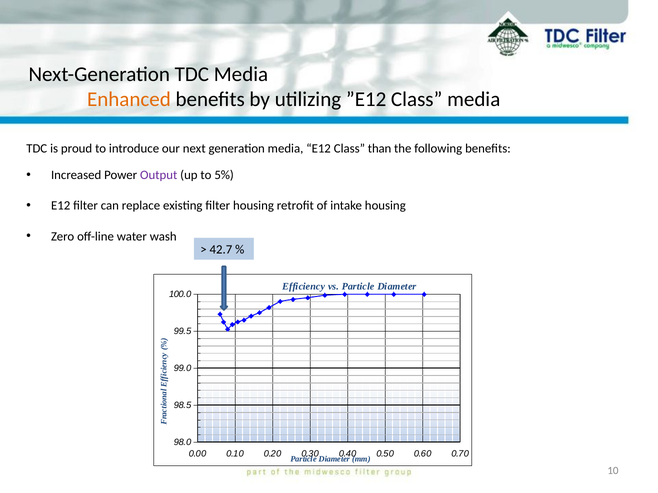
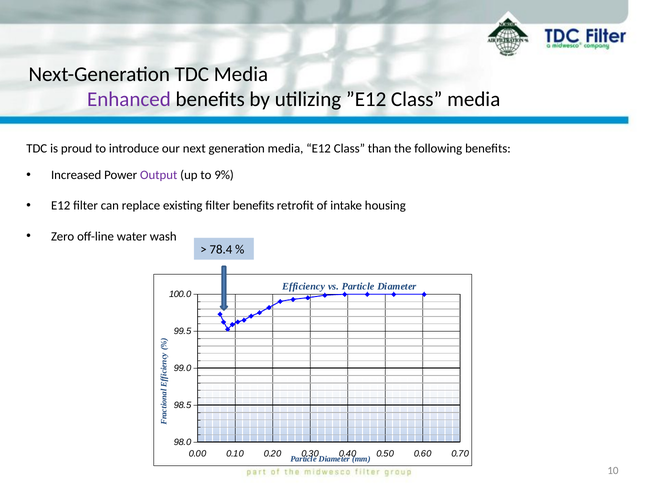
Enhanced colour: orange -> purple (129, 100)
5%: 5% -> 9% (224, 175)
filter housing: housing -> benefits (254, 206)
42.7: 42.7 -> 78.4 (221, 250)
